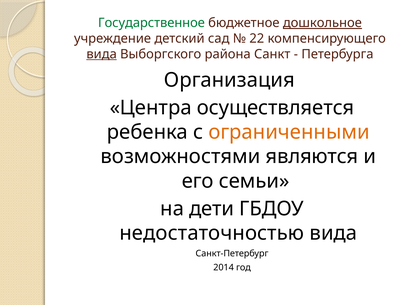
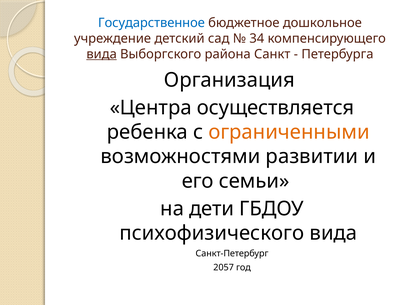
Государственное colour: green -> blue (151, 23)
дошкольное underline: present -> none (322, 23)
22: 22 -> 34 (257, 38)
являются: являются -> развитии (312, 156)
недостаточностью: недостаточностью -> психофизического (212, 233)
2014: 2014 -> 2057 (224, 267)
